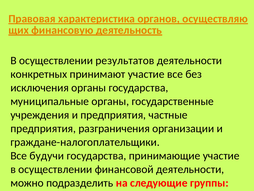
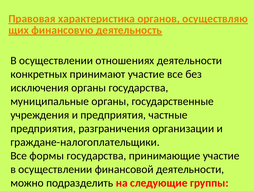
результатов: результатов -> отношениях (125, 60)
будучи: будучи -> формы (47, 155)
